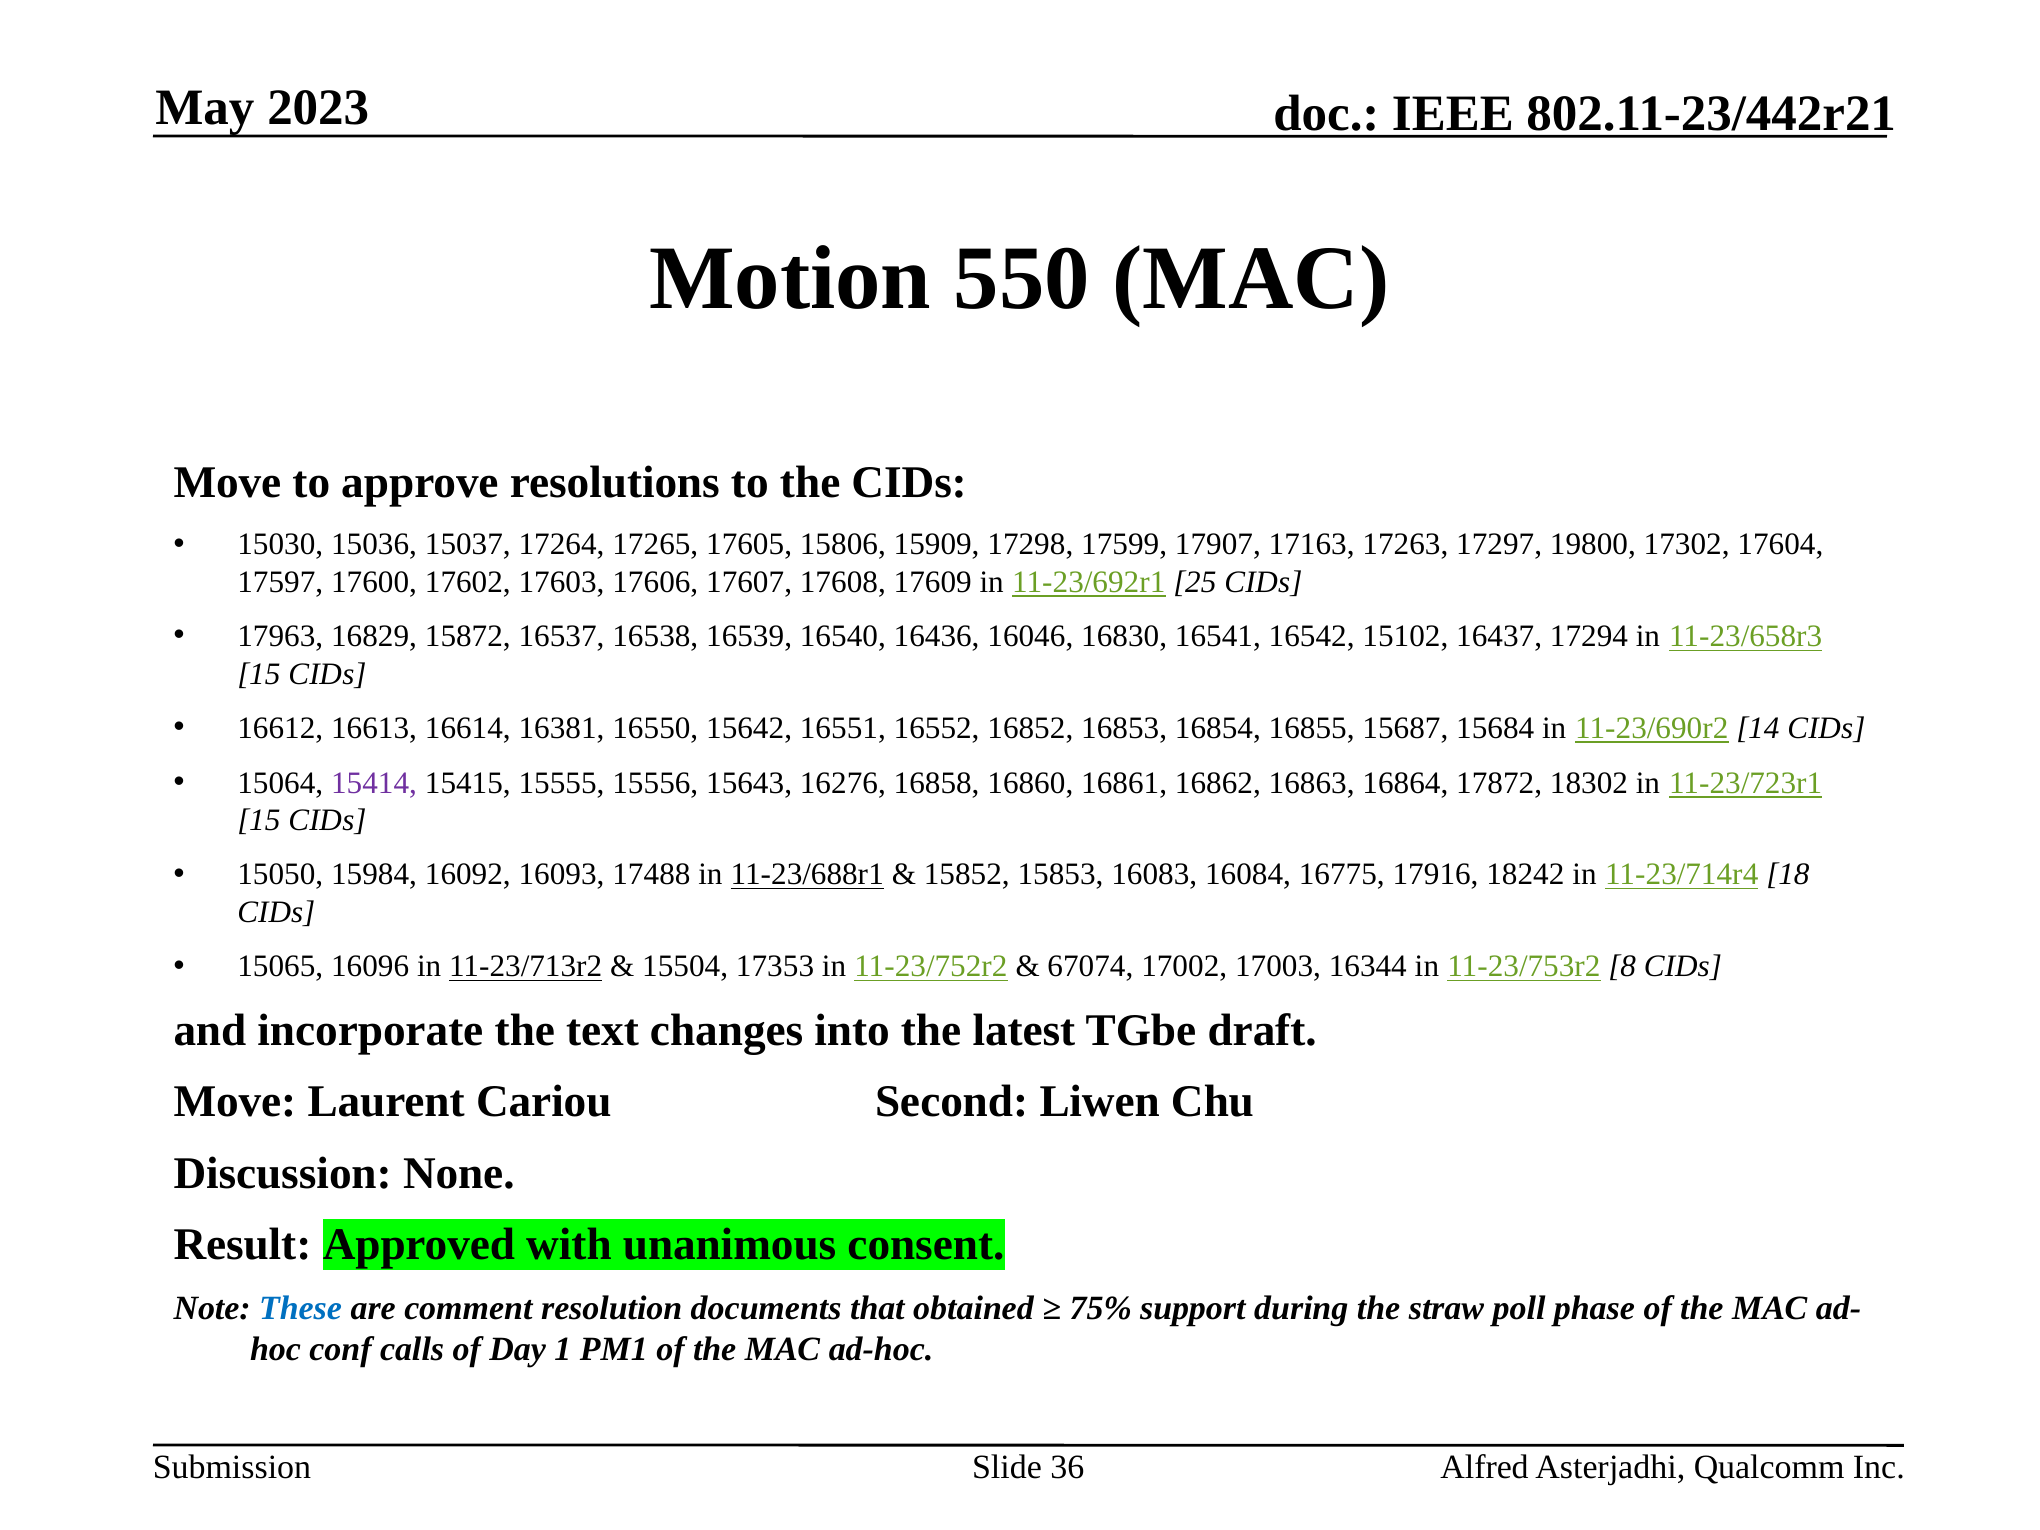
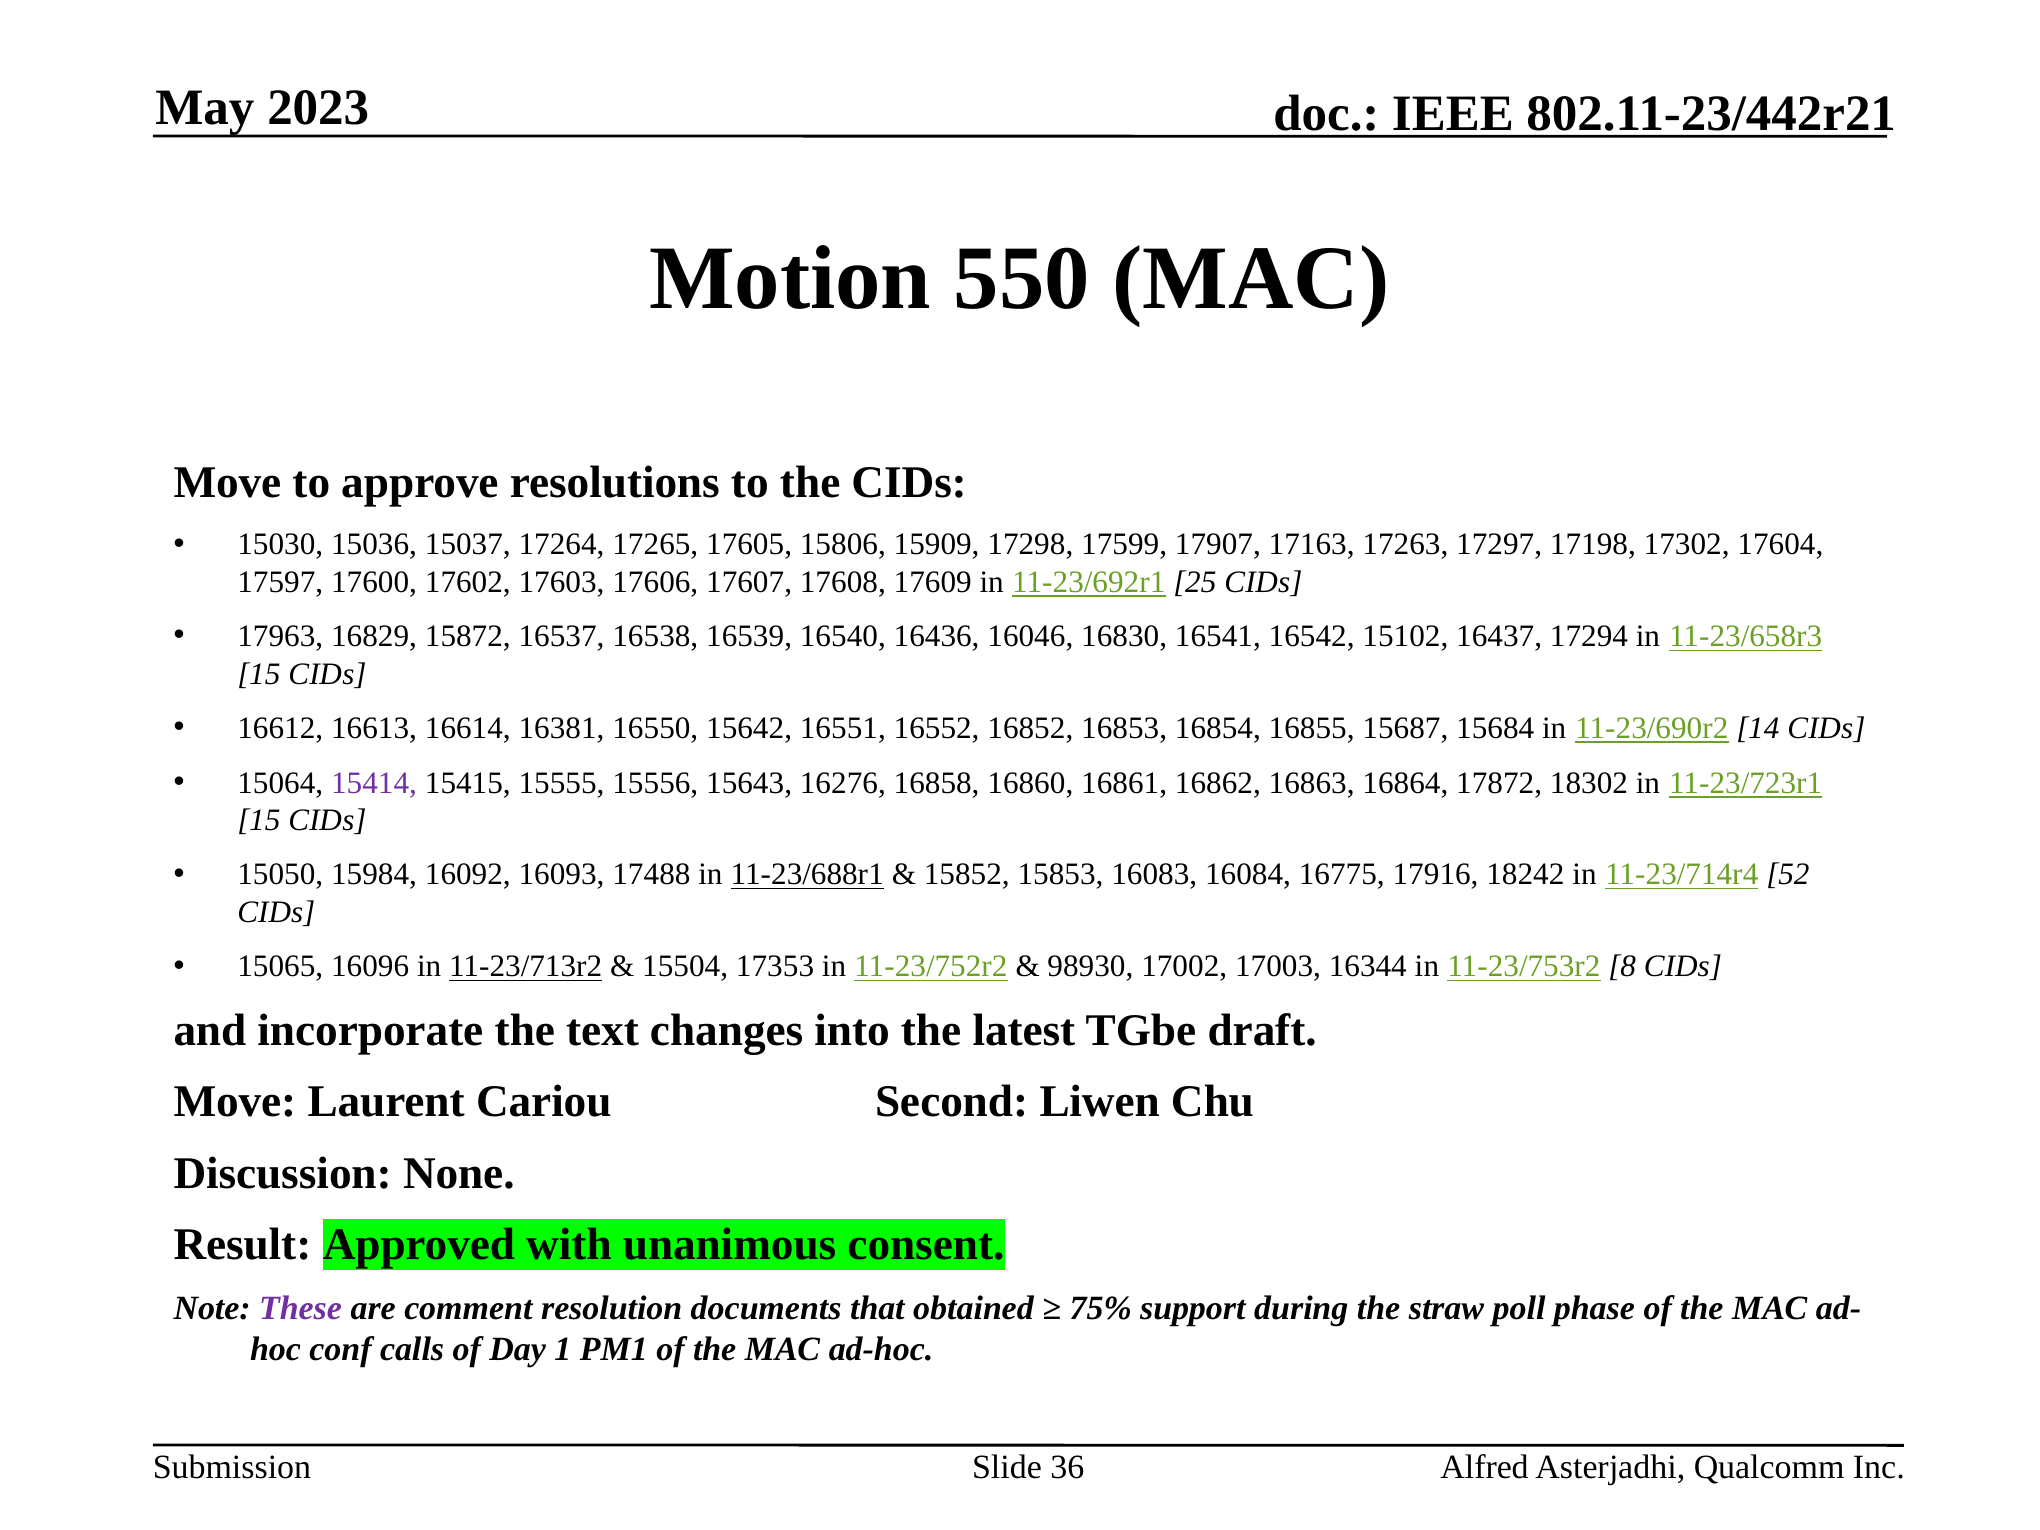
19800: 19800 -> 17198 (1593, 545)
18: 18 -> 52 (1788, 875)
67074: 67074 -> 98930 (1090, 967)
These colour: blue -> purple (301, 1308)
